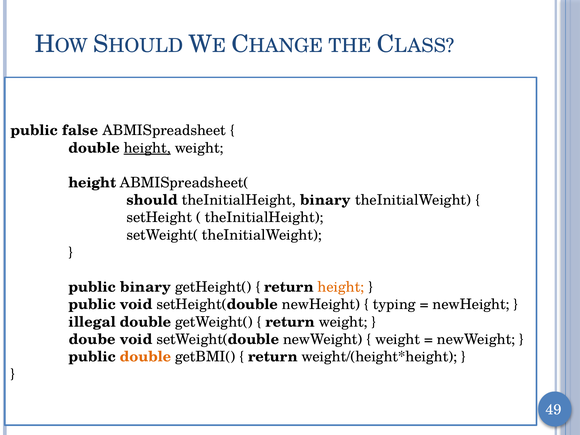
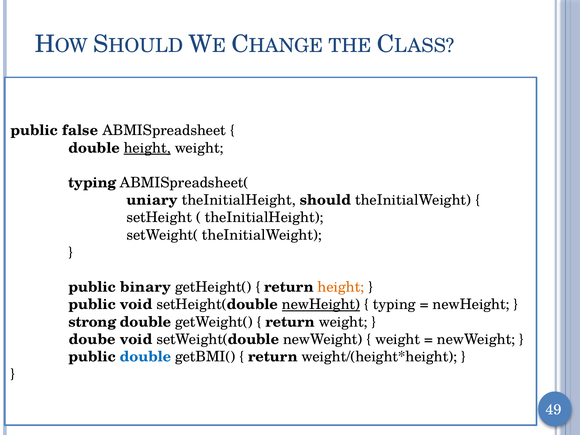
height: height -> typing (92, 183)
should: should -> uniary (152, 200)
theInitialHeight binary: binary -> should (325, 200)
newHeight underline: none -> present (321, 305)
illegal: illegal -> strong (92, 322)
double colour: orange -> blue (146, 357)
